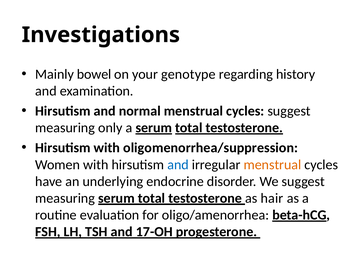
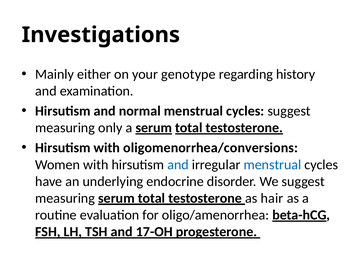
bowel: bowel -> either (94, 74)
oligomenorrhea/suppression: oligomenorrhea/suppression -> oligomenorrhea/conversions (211, 148)
menstrual colour: orange -> blue (272, 165)
